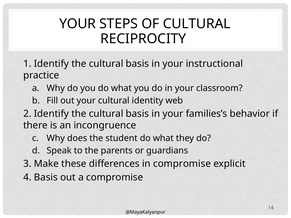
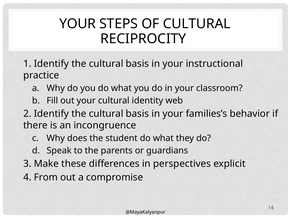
in compromise: compromise -> perspectives (182, 164)
4 Basis: Basis -> From (46, 177)
